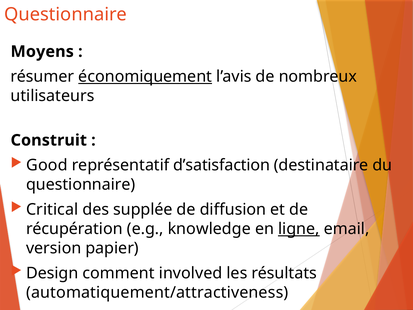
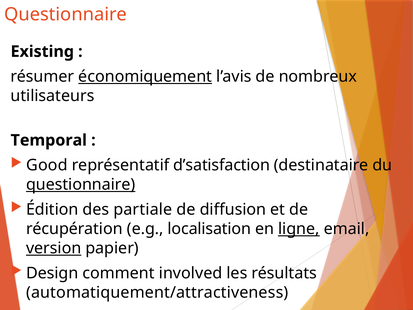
Moyens: Moyens -> Existing (42, 52)
Construit: Construit -> Temporal (49, 140)
questionnaire underline: none -> present (81, 184)
Critical: Critical -> Édition (52, 209)
supplée: supplée -> partiale (143, 209)
knowledge: knowledge -> localisation (209, 229)
version underline: none -> present (54, 248)
